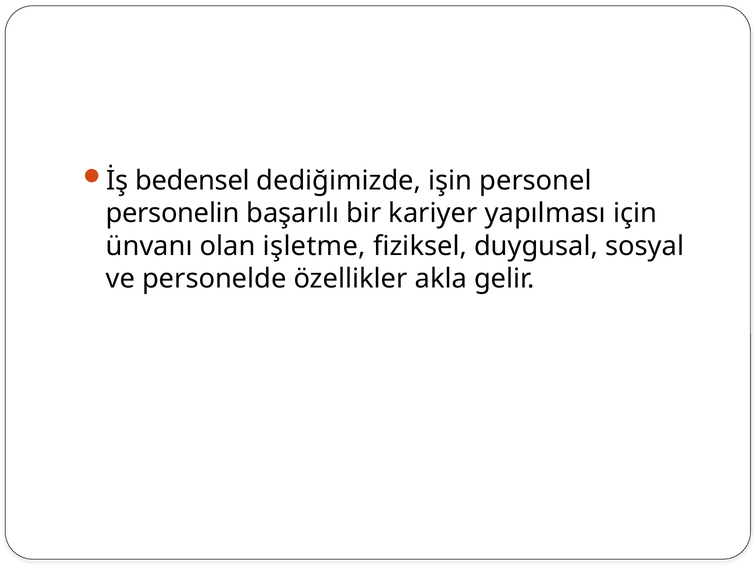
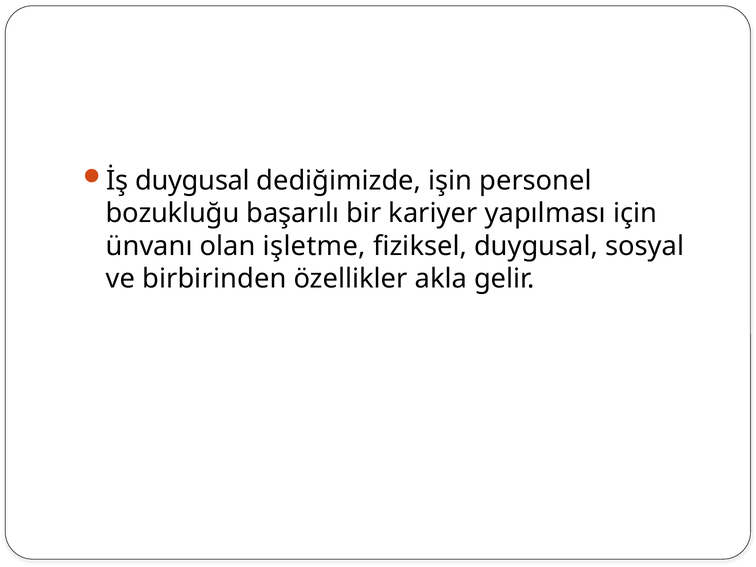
İş bedensel: bedensel -> duygusal (193, 181)
personelin: personelin -> bozukluğu (173, 213)
personelde: personelde -> birbirinden (214, 279)
